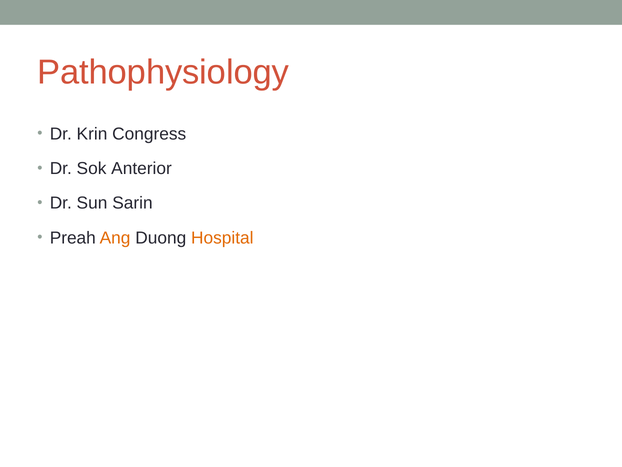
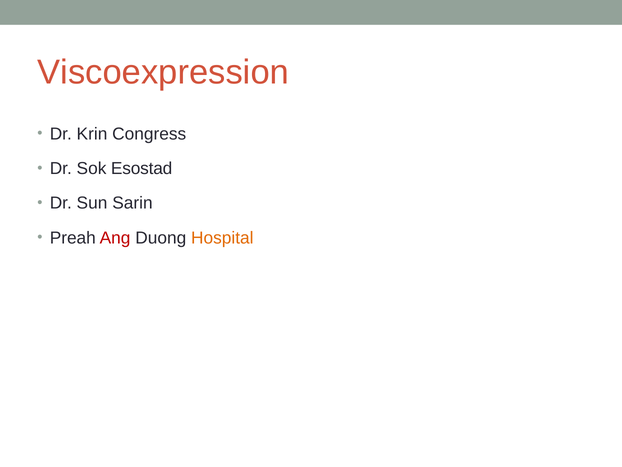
Pathophysiology: Pathophysiology -> Viscoexpression (163, 72)
Anterior: Anterior -> Esostad (142, 168)
Ang colour: orange -> red (115, 238)
